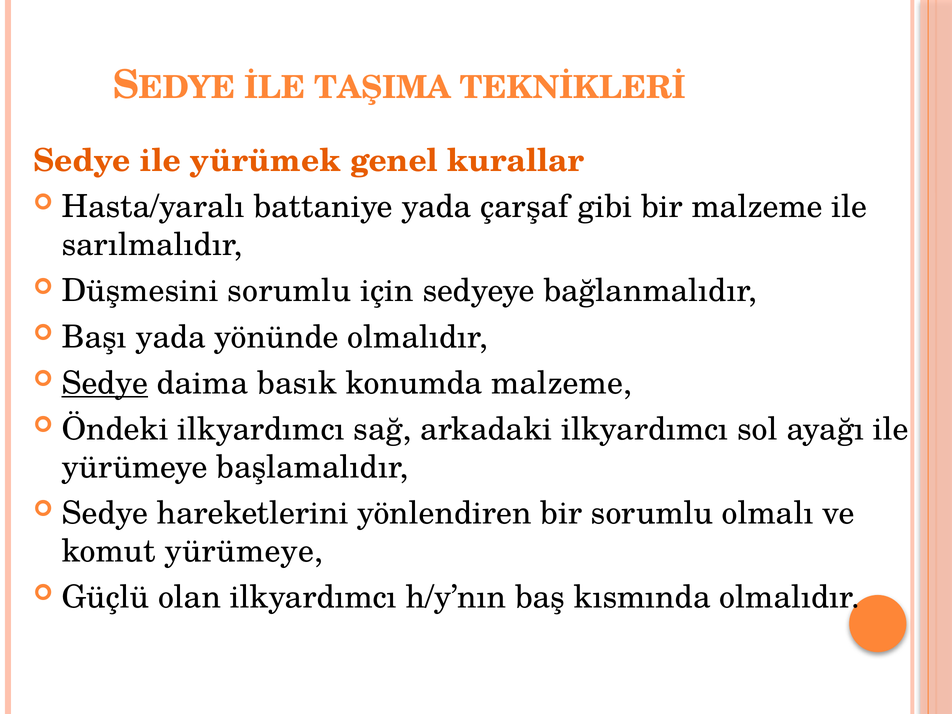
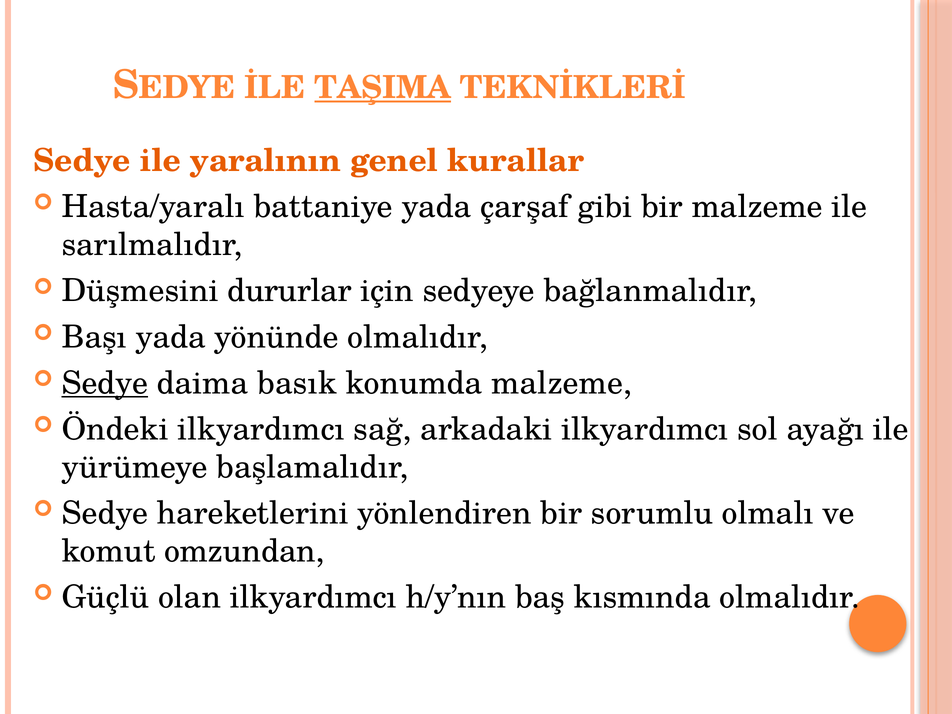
TAŞIMA underline: none -> present (383, 88)
yürümek: yürümek -> yaralının (266, 161)
Düşmesini sorumlu: sorumlu -> dururlar (290, 291)
komut yürümeye: yürümeye -> omzundan (244, 551)
